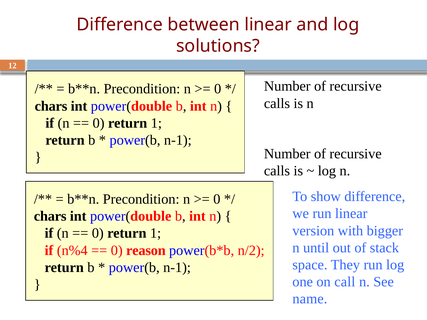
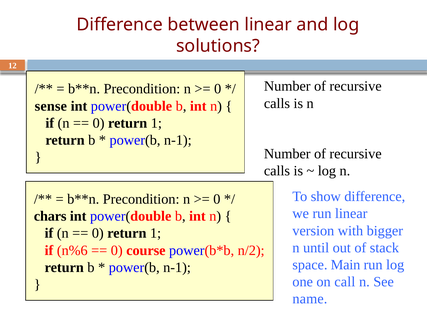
chars: chars -> sense (51, 106)
n%4: n%4 -> n%6 (72, 251)
reason: reason -> course (146, 251)
They: They -> Main (345, 265)
